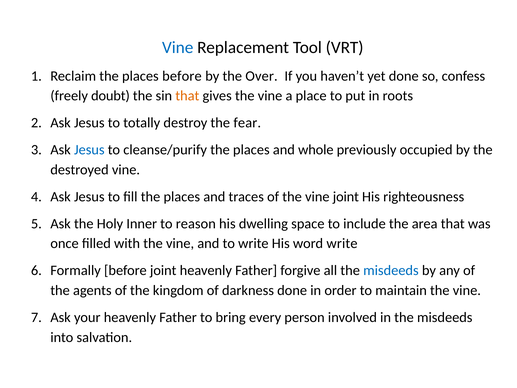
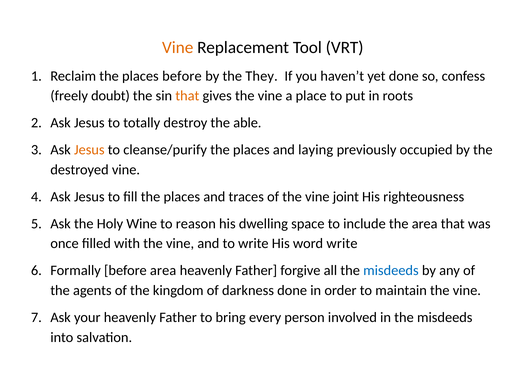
Vine colour: blue -> orange (178, 47)
Over: Over -> They (262, 76)
fear: fear -> able (247, 123)
Jesus colour: blue -> orange (89, 150)
whole: whole -> laying (316, 150)
Inner: Inner -> Wine (142, 224)
before joint: joint -> area (163, 270)
